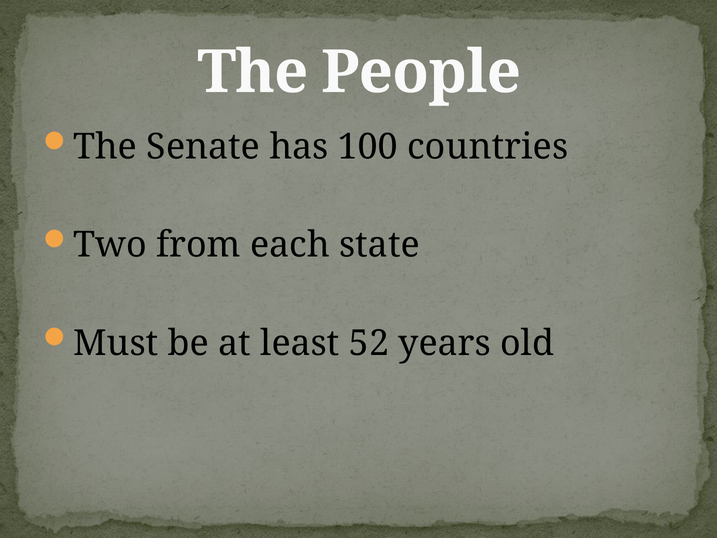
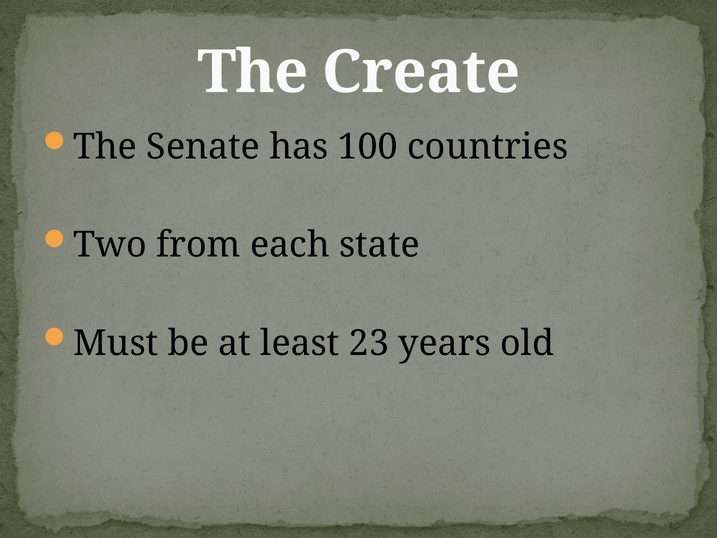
People: People -> Create (421, 72)
52: 52 -> 23 (369, 343)
